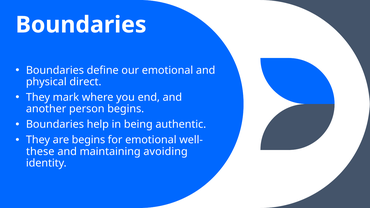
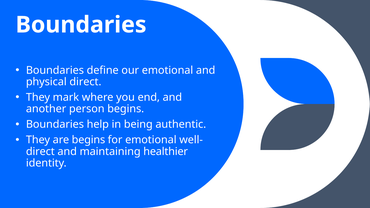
these: these -> direct (40, 152)
avoiding: avoiding -> healthier (166, 152)
